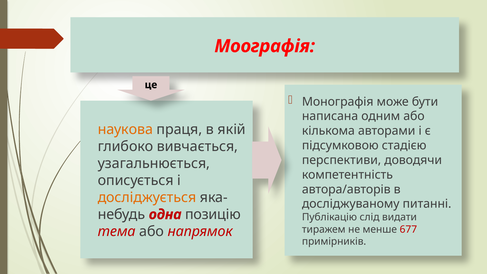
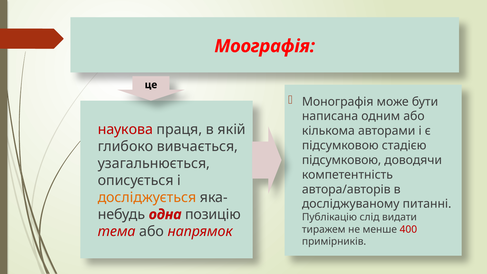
наукова colour: orange -> red (125, 129)
перспективи: перспективи -> підсумковою (342, 160)
677: 677 -> 400 (408, 229)
